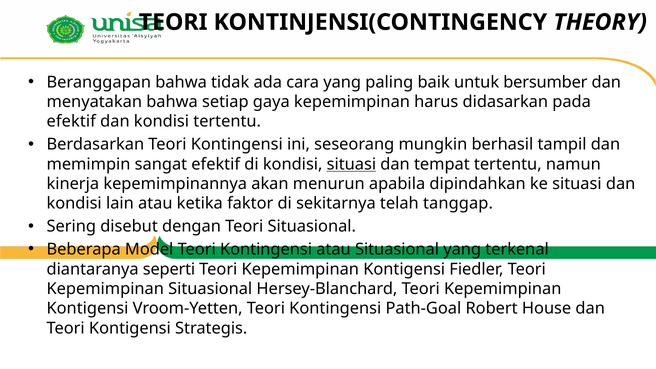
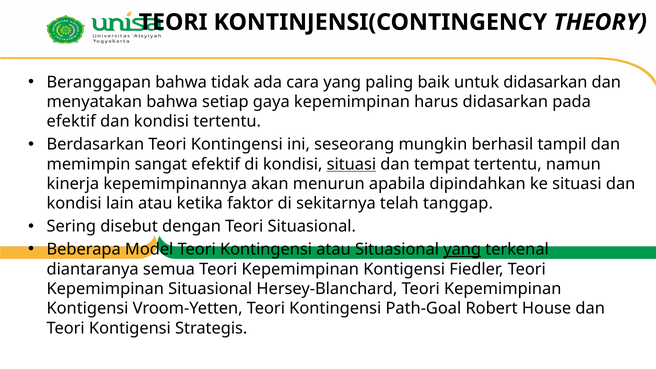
untuk bersumber: bersumber -> didasarkan (545, 82)
yang underline: none -> present (462, 249)
seperti: seperti -> semua (169, 269)
